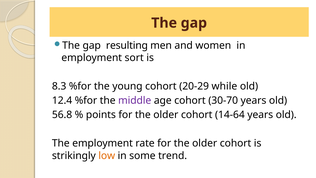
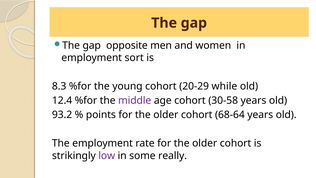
resulting: resulting -> opposite (127, 46)
30-70: 30-70 -> 30-58 (223, 100)
56.8: 56.8 -> 93.2 (62, 115)
14-64: 14-64 -> 68-64 (230, 115)
low colour: orange -> purple (107, 155)
trend: trend -> really (173, 155)
